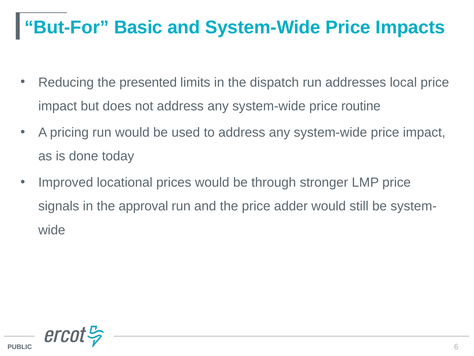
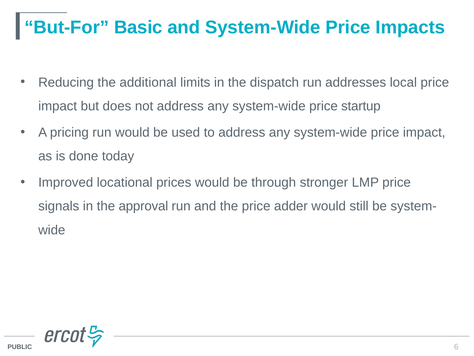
presented: presented -> additional (148, 82)
routine: routine -> startup (361, 106)
